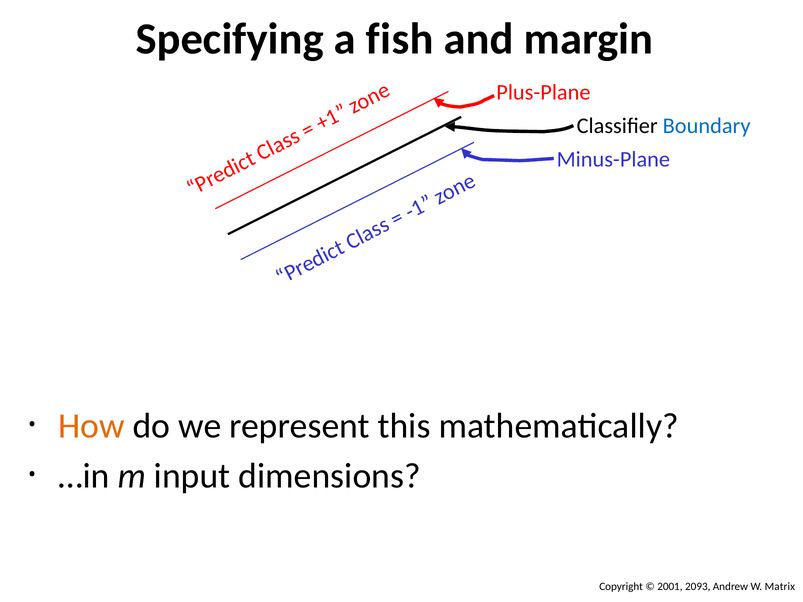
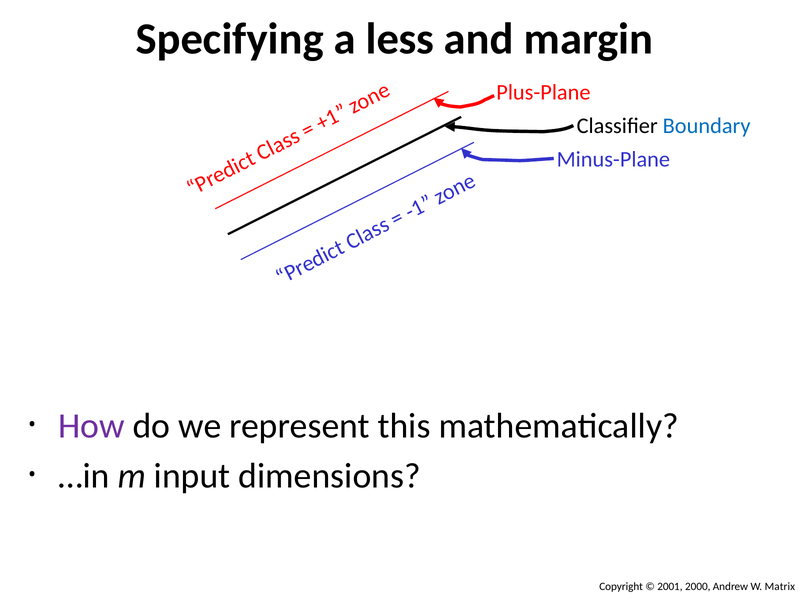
fish: fish -> less (400, 39)
How colour: orange -> purple (91, 426)
2093: 2093 -> 2000 (698, 587)
